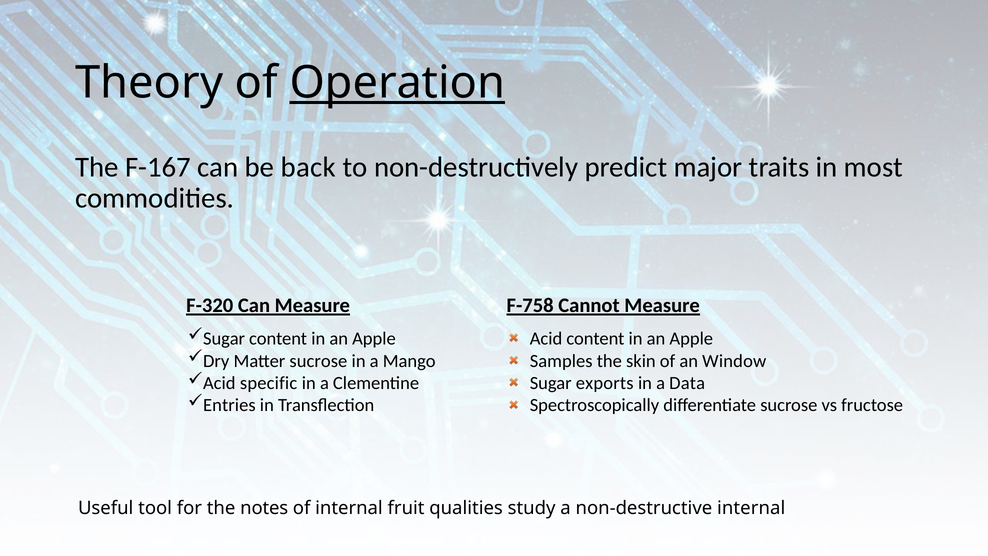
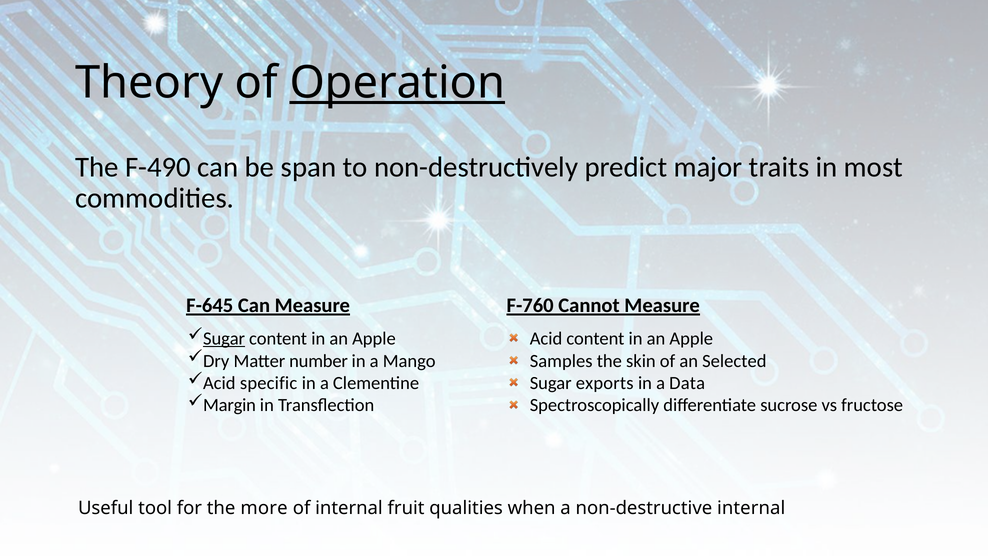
F-167: F-167 -> F-490 (158, 167)
back: back -> span (309, 167)
F-320: F-320 -> F-645 (210, 305)
F-758: F-758 -> F-760 (530, 305)
Sugar underline: none -> present (224, 339)
Matter sucrose: sucrose -> number (319, 361)
Window: Window -> Selected (734, 361)
Entries: Entries -> Margin (230, 405)
notes: notes -> more (264, 508)
study: study -> when (532, 508)
